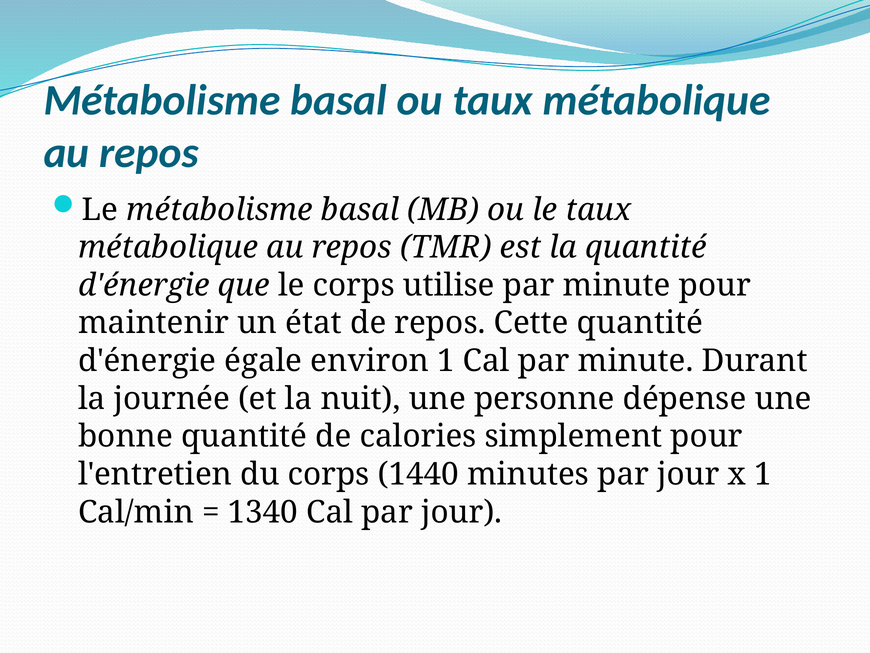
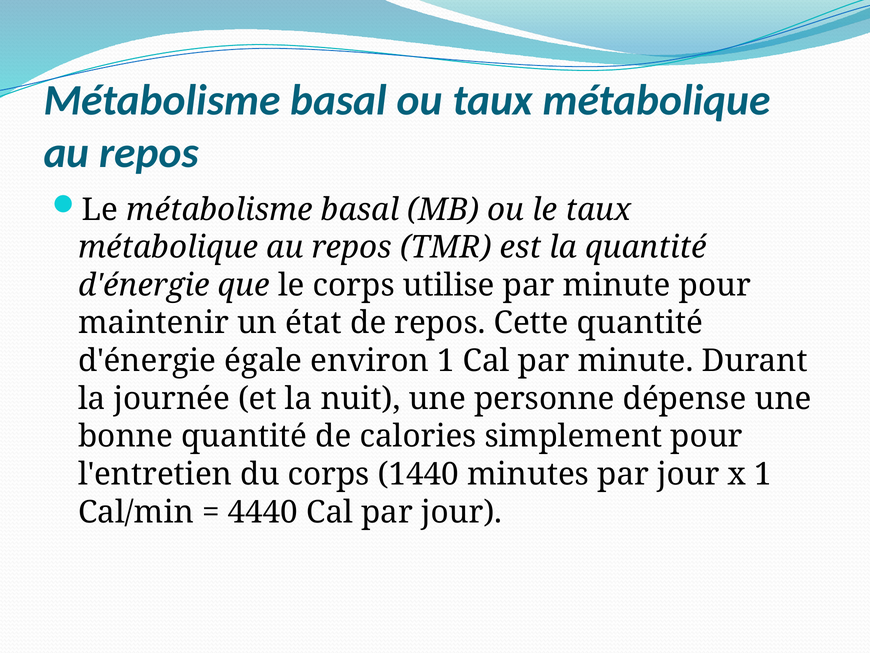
1340: 1340 -> 4440 (263, 512)
